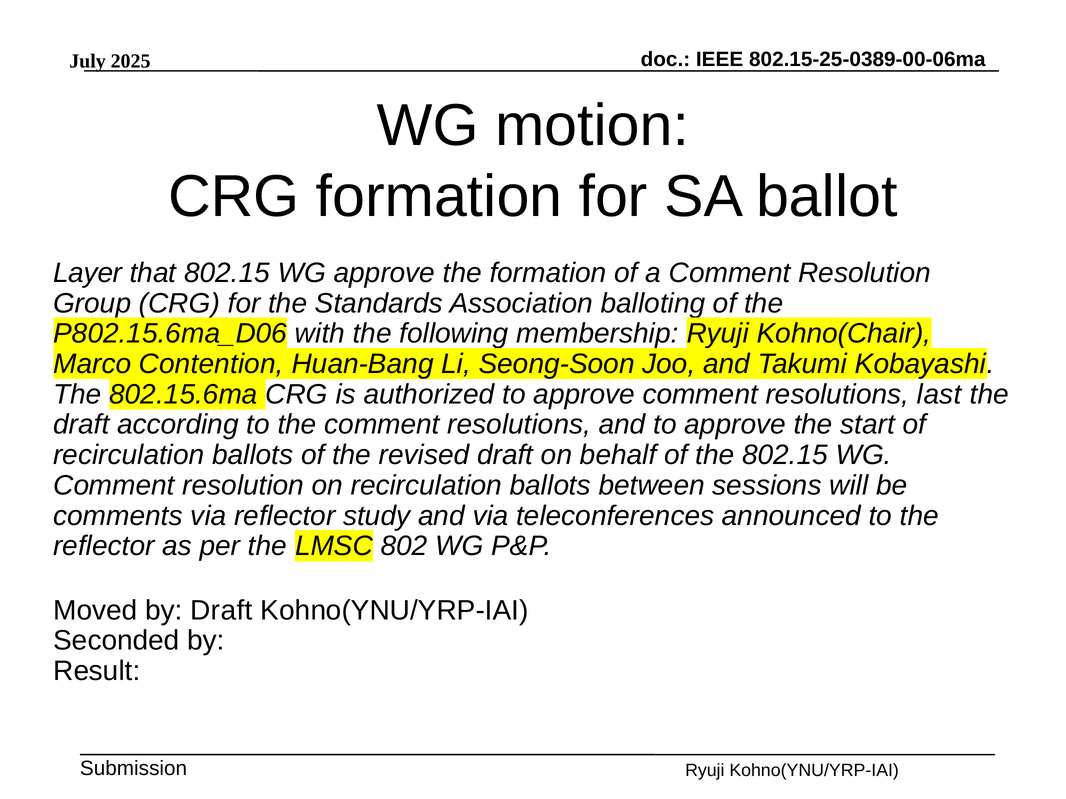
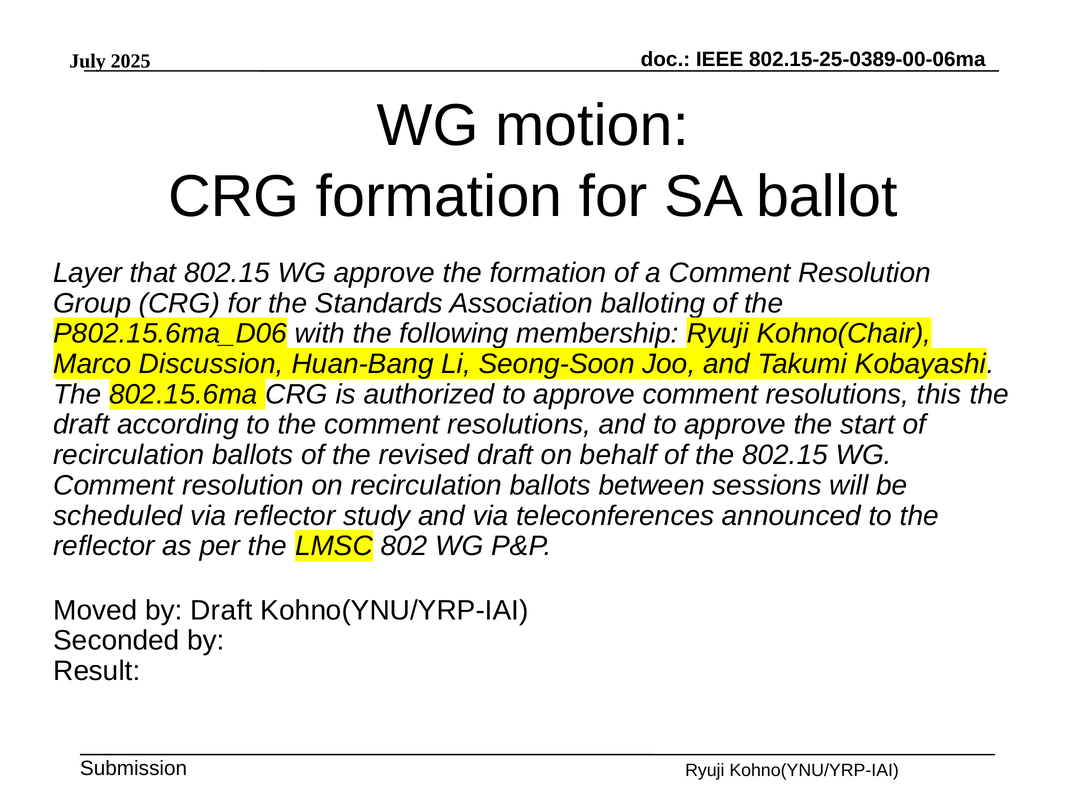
Contention: Contention -> Discussion (211, 364)
last: last -> this (939, 395)
comments: comments -> scheduled (118, 516)
